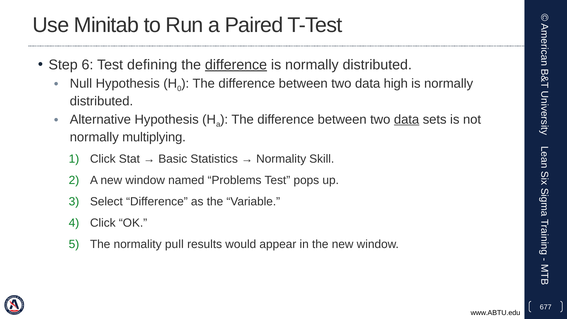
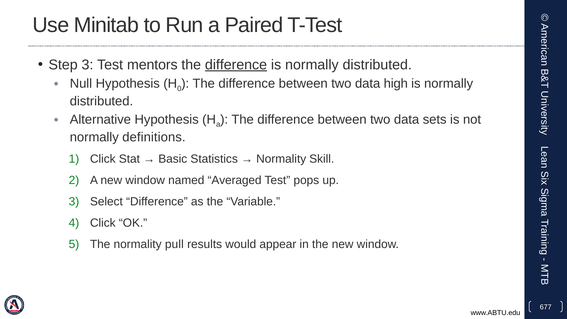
Step 6: 6 -> 3 (87, 65)
defining: defining -> mentors (152, 65)
data underline: present -> none (407, 119)
multiplying: multiplying -> definitions (154, 137)
Problems: Problems -> Averaged (235, 180)
